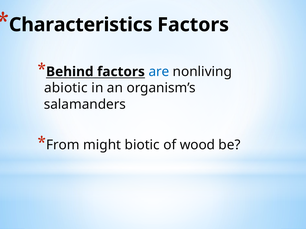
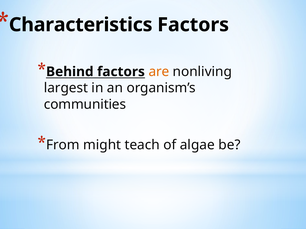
are colour: blue -> orange (159, 72)
abiotic: abiotic -> largest (66, 88)
salamanders: salamanders -> communities (85, 105)
biotic: biotic -> teach (142, 145)
wood: wood -> algae (197, 145)
